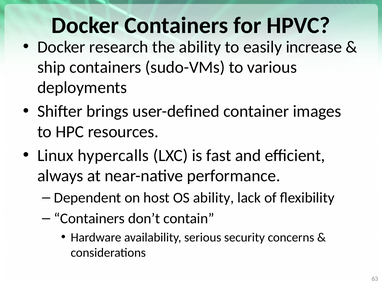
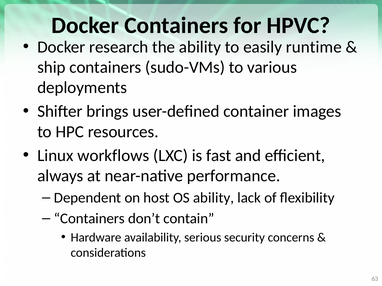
increase: increase -> runtime (314, 47)
hypercalls: hypercalls -> workflows (113, 156)
